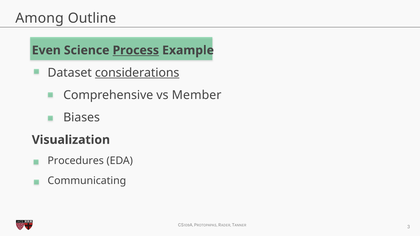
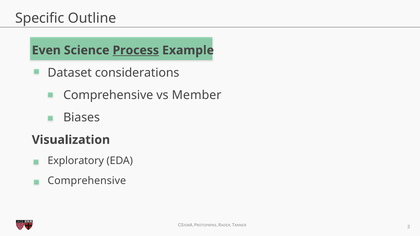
Among: Among -> Specific (40, 18)
considerations underline: present -> none (137, 73)
Procedures: Procedures -> Exploratory (76, 161)
Communicating: Communicating -> Comprehensive (87, 181)
